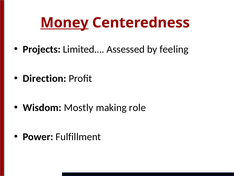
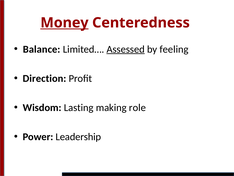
Projects: Projects -> Balance (42, 49)
Assessed underline: none -> present (126, 49)
Mostly: Mostly -> Lasting (79, 107)
Fulfillment: Fulfillment -> Leadership (78, 136)
